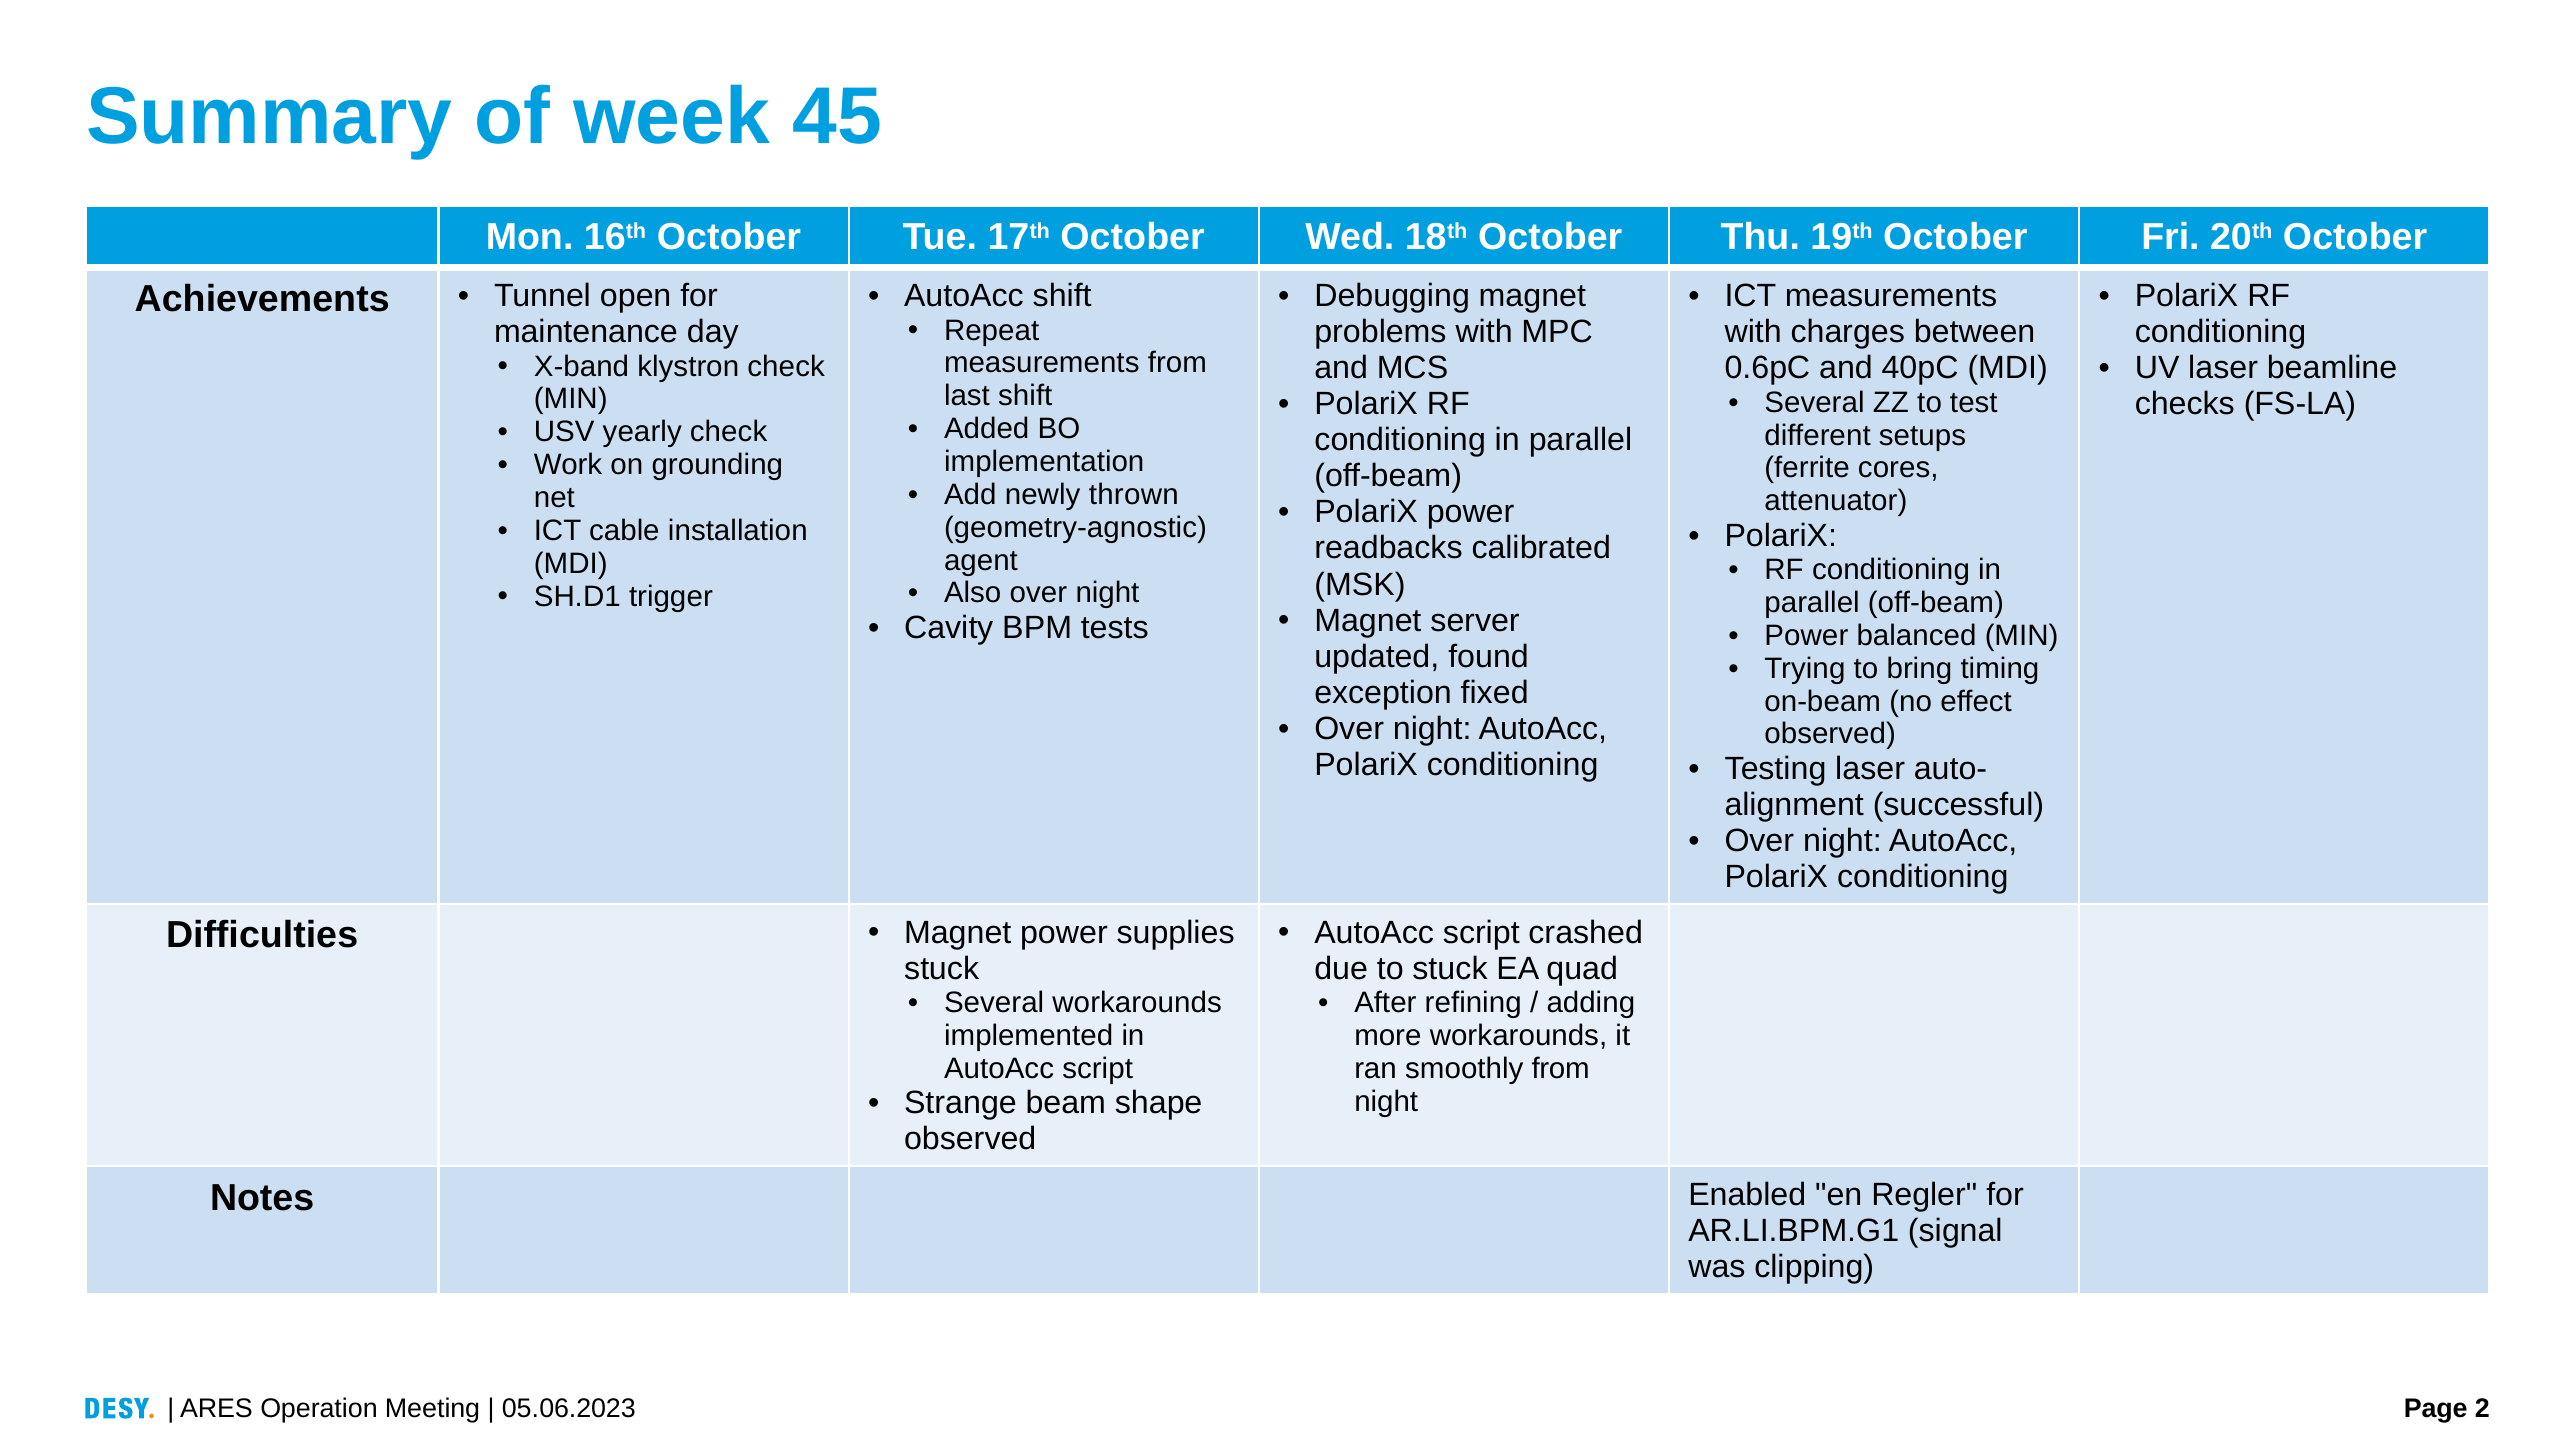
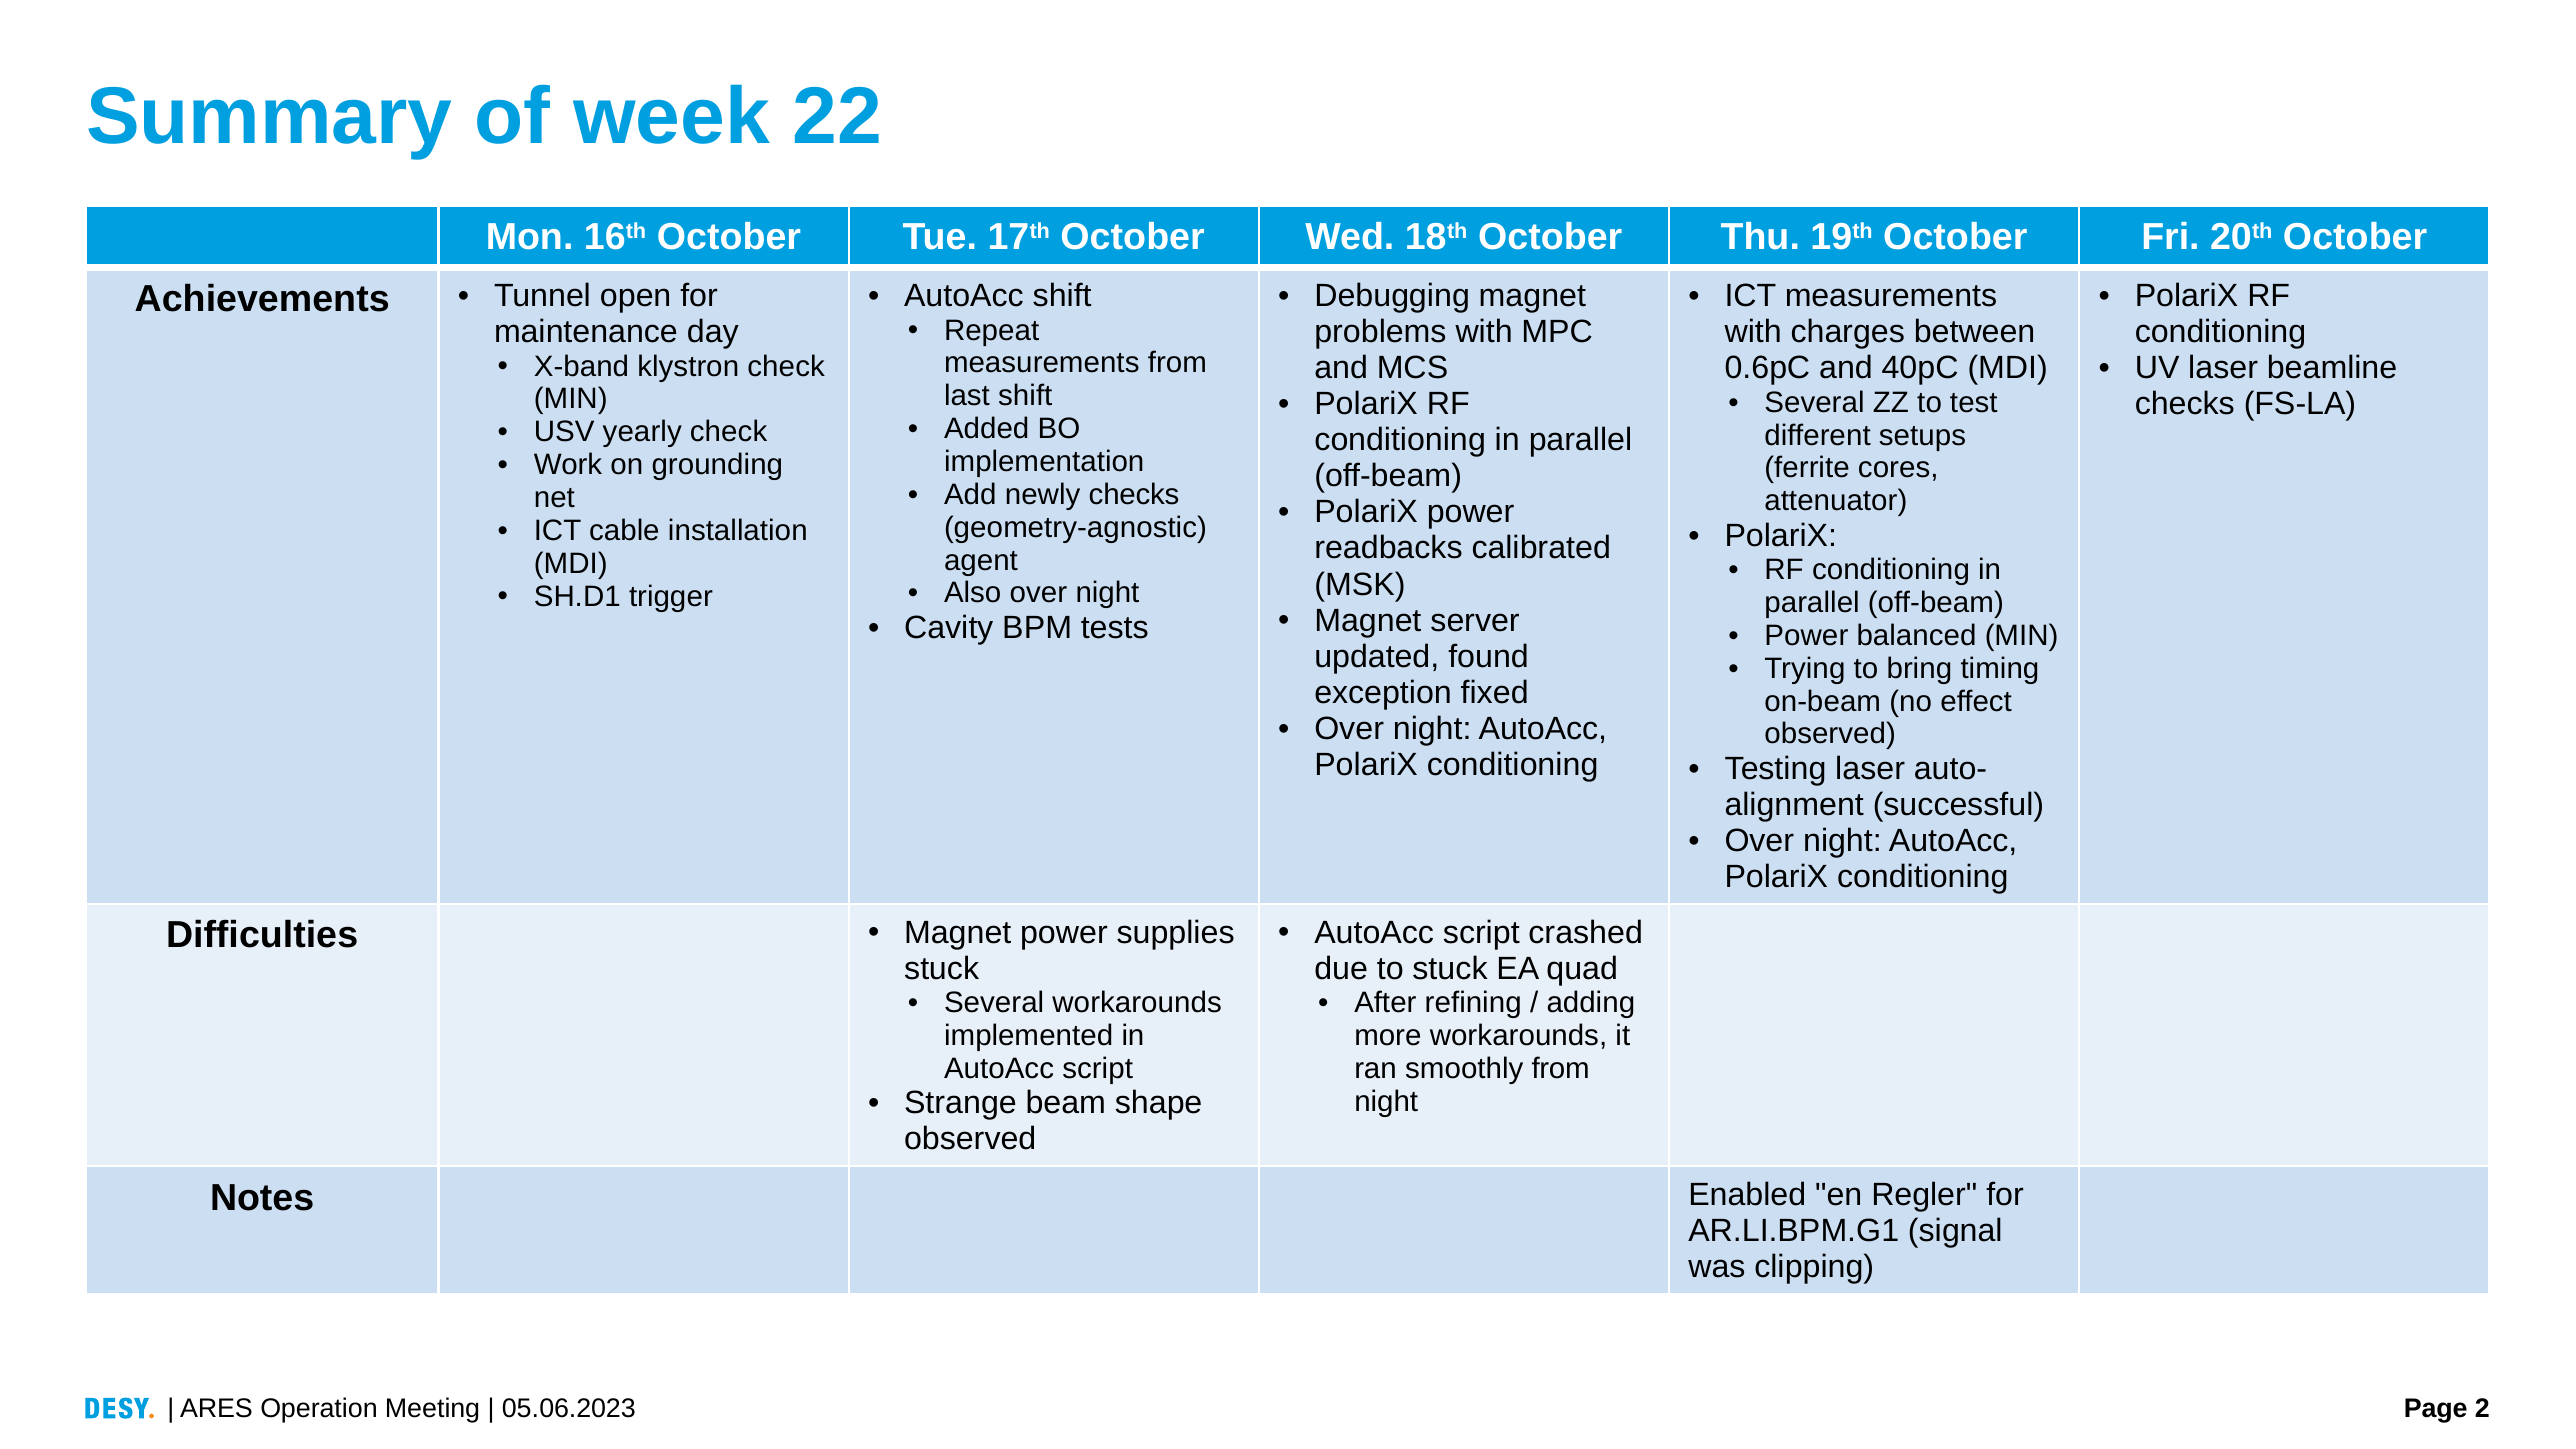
45: 45 -> 22 (837, 117)
newly thrown: thrown -> checks (1134, 495)
